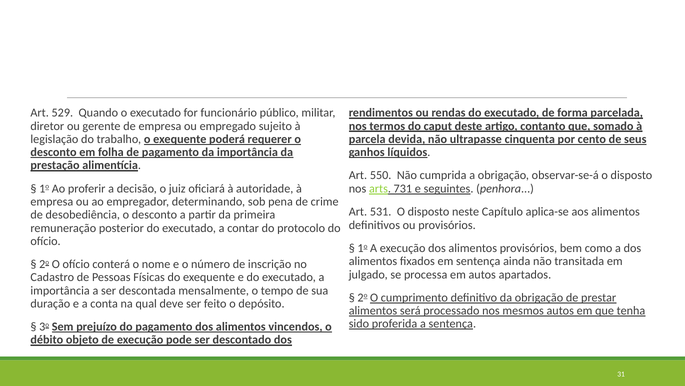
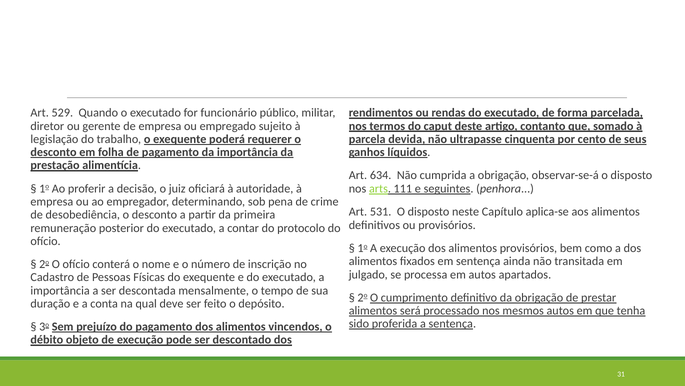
550: 550 -> 634 (381, 175)
731: 731 -> 111 (403, 188)
